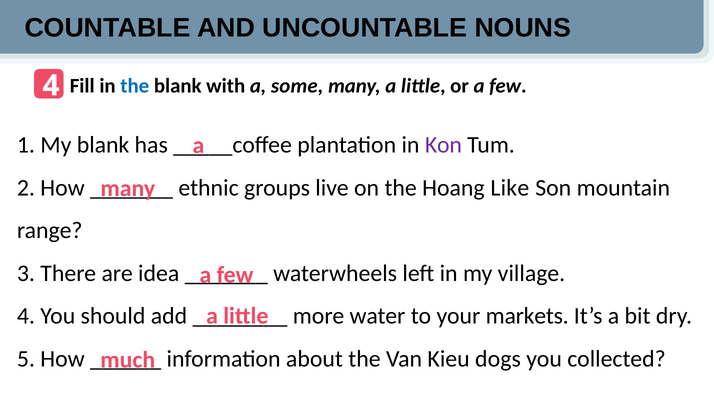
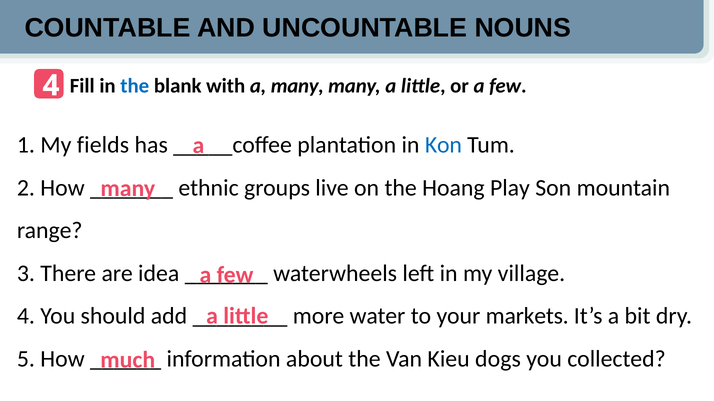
with a some: some -> many (297, 86)
My blank: blank -> fields (103, 145)
Kon colour: purple -> blue (443, 145)
Like: Like -> Play (510, 188)
